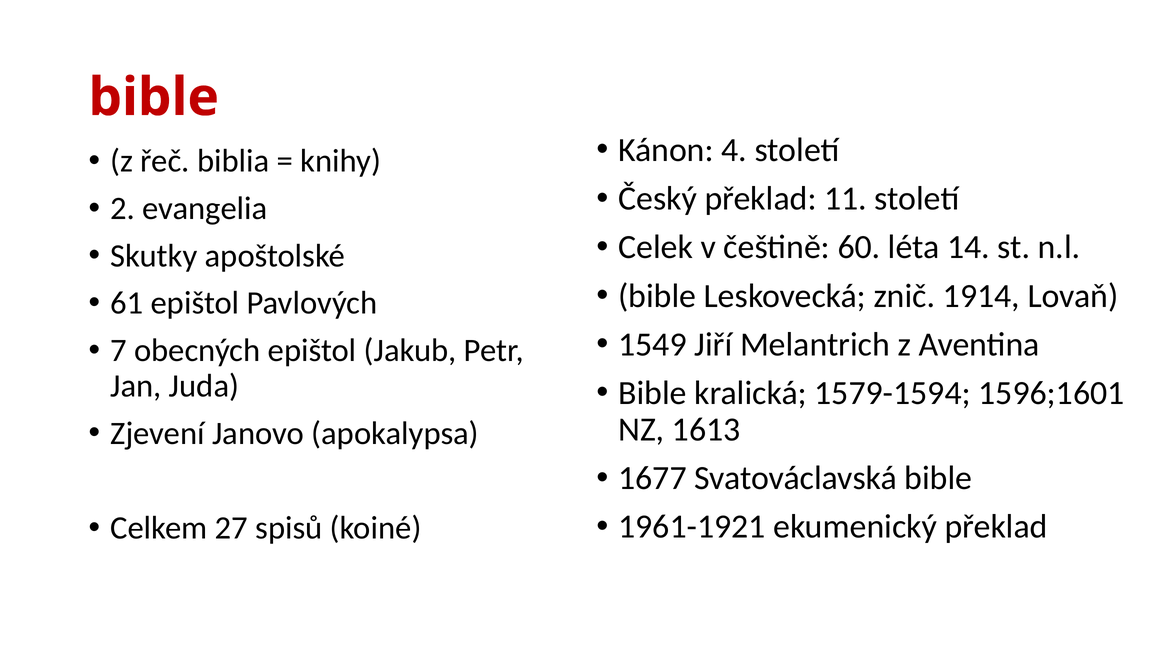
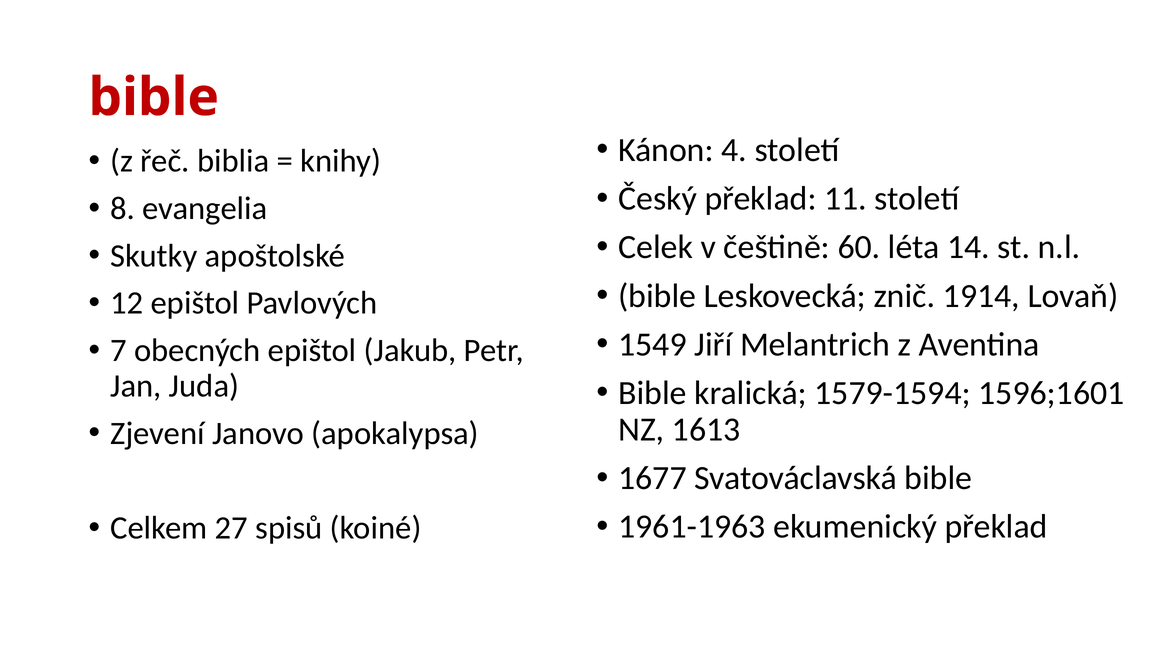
2: 2 -> 8 (123, 208)
61: 61 -> 12 (127, 303)
1961-1921: 1961-1921 -> 1961-1963 (692, 527)
